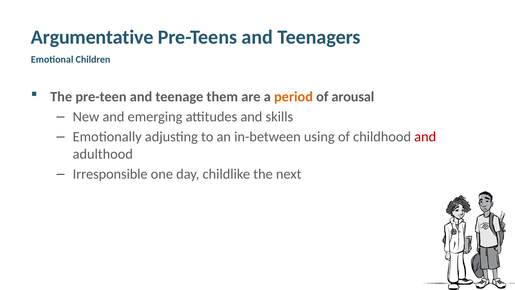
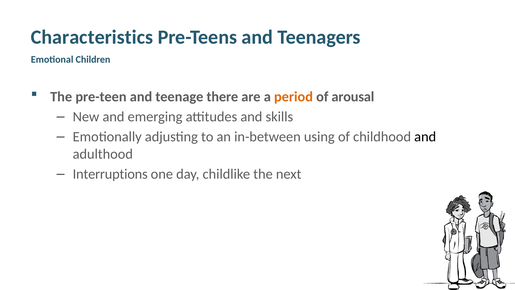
Argumentative: Argumentative -> Characteristics (92, 37)
them: them -> there (222, 97)
and colour: red -> black (425, 137)
Irresponsible: Irresponsible -> Interruptions (110, 174)
